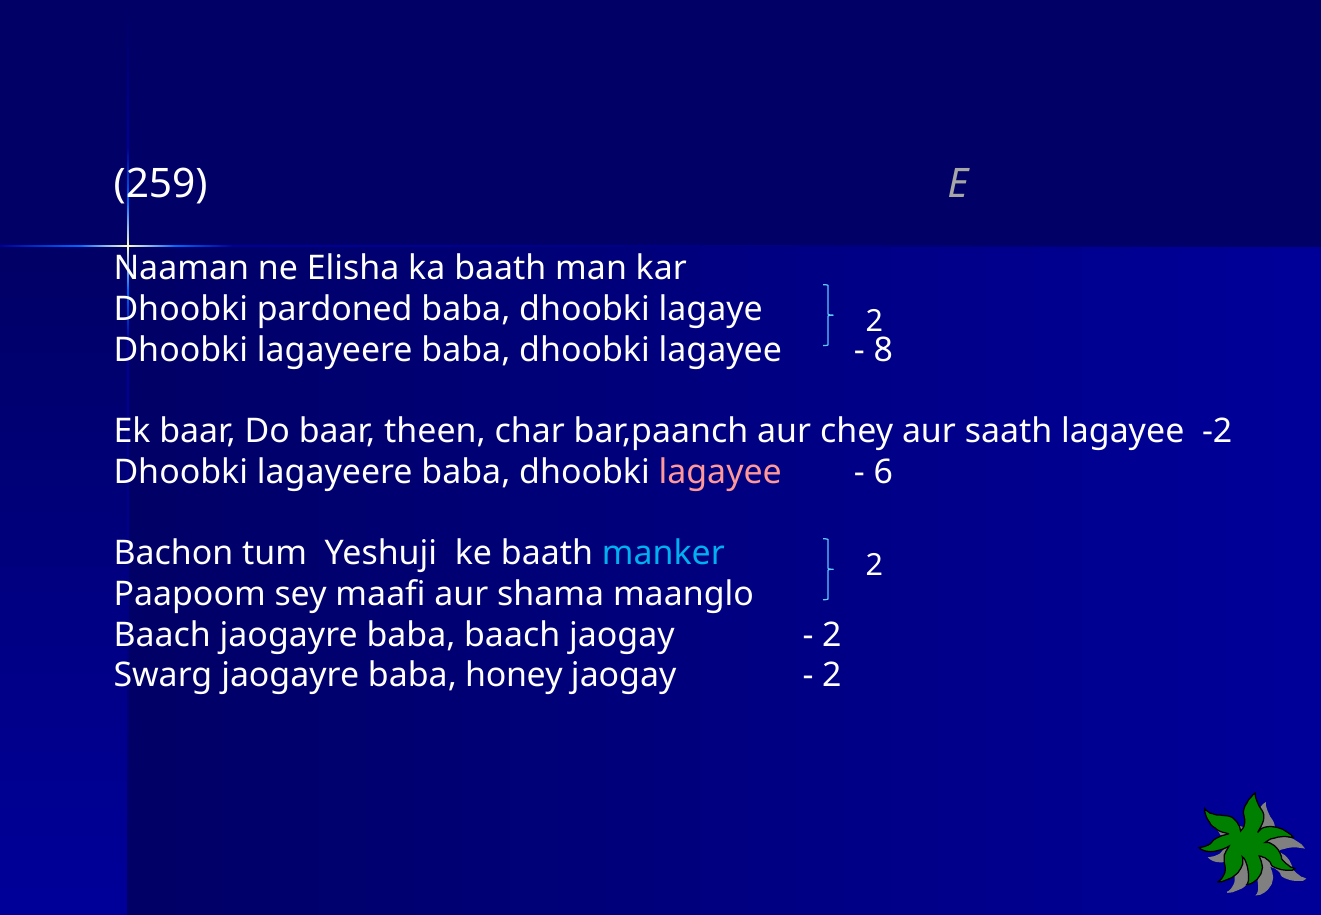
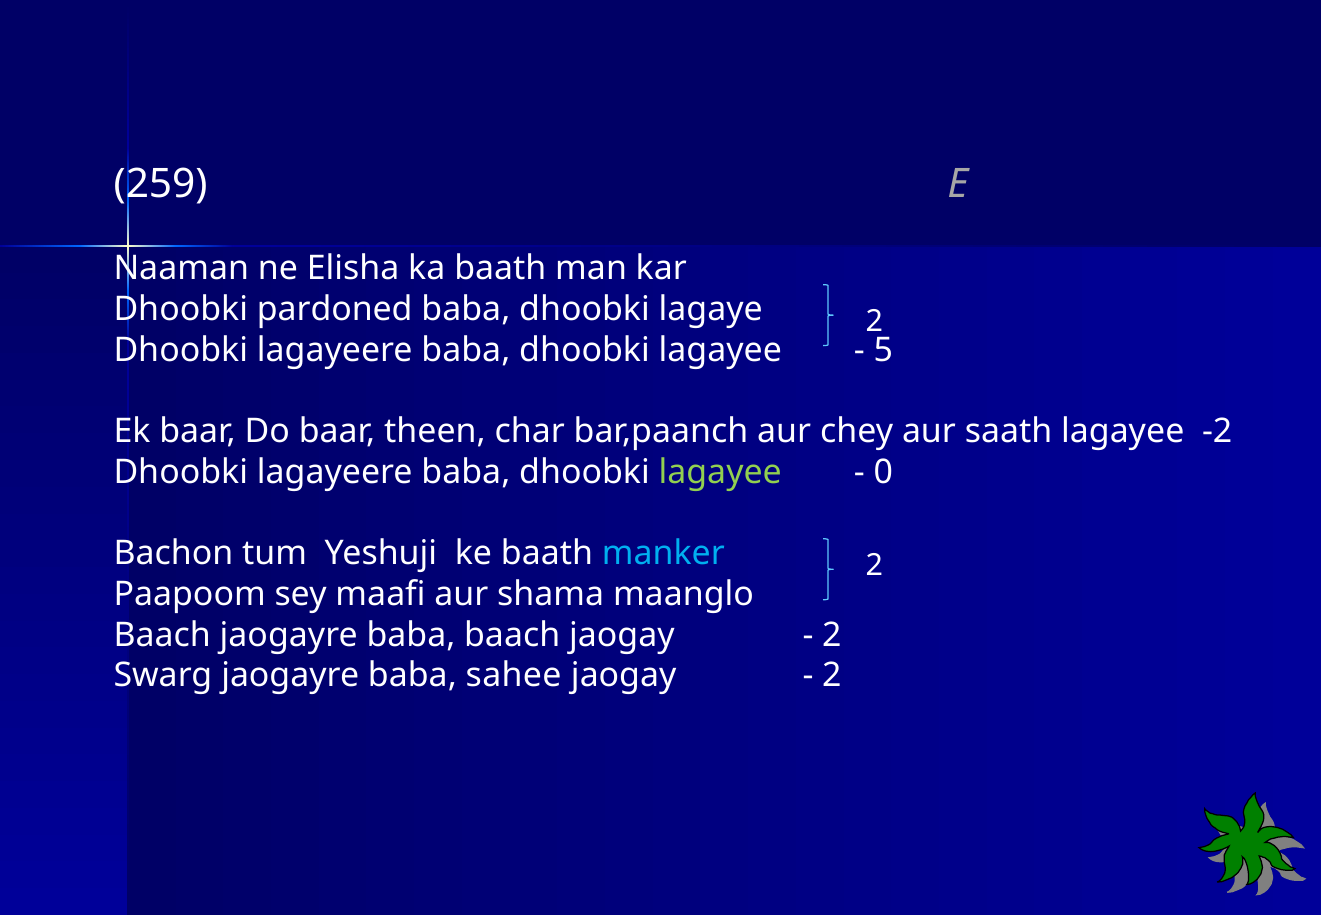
8: 8 -> 5 (883, 350)
lagayee colour: pink -> light green (720, 472)
6: 6 -> 0 (883, 472)
honey: honey -> sahee (514, 675)
